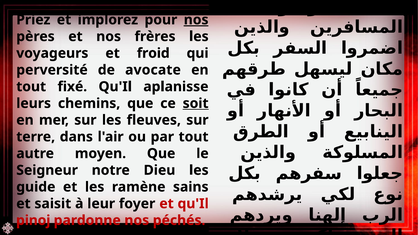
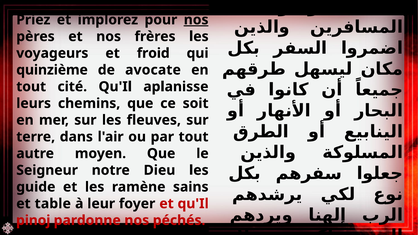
perversité: perversité -> quinzième (52, 70)
fixé: fixé -> cité (72, 87)
soit underline: present -> none (196, 103)
saisit: saisit -> table (53, 204)
